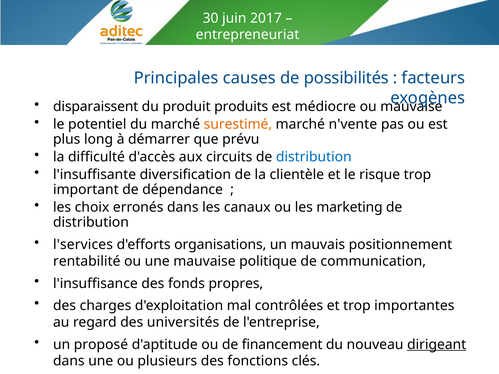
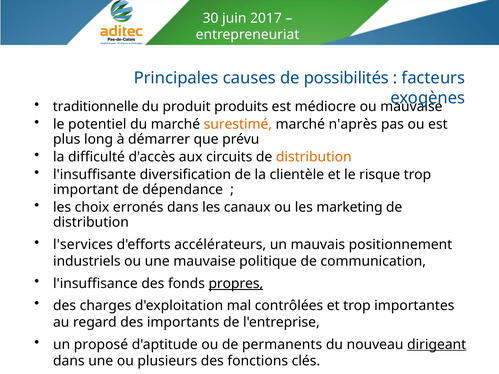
disparaissent: disparaissent -> traditionnelle (96, 107)
n'vente: n'vente -> n'après (353, 124)
distribution colour: blue -> orange (314, 157)
organisations: organisations -> accélérateurs (220, 245)
rentabilité: rentabilité -> industriels (87, 262)
propres underline: none -> present (236, 284)
universités: universités -> importants (183, 323)
financement: financement -> permanents (282, 345)
